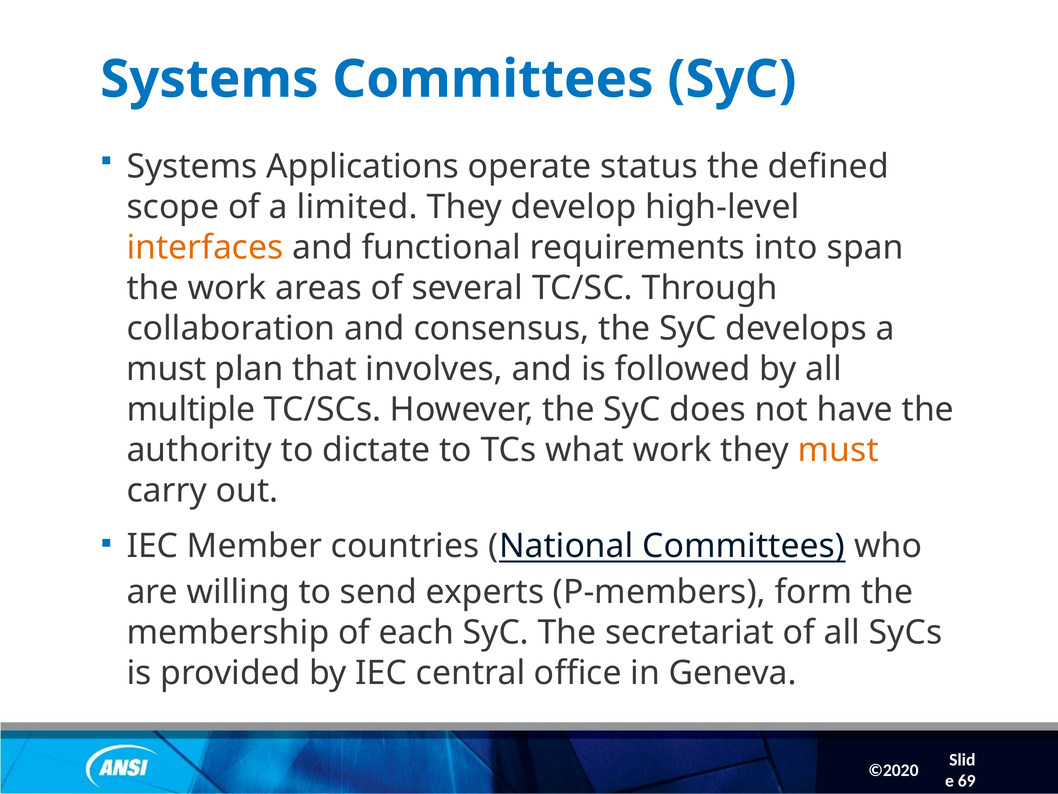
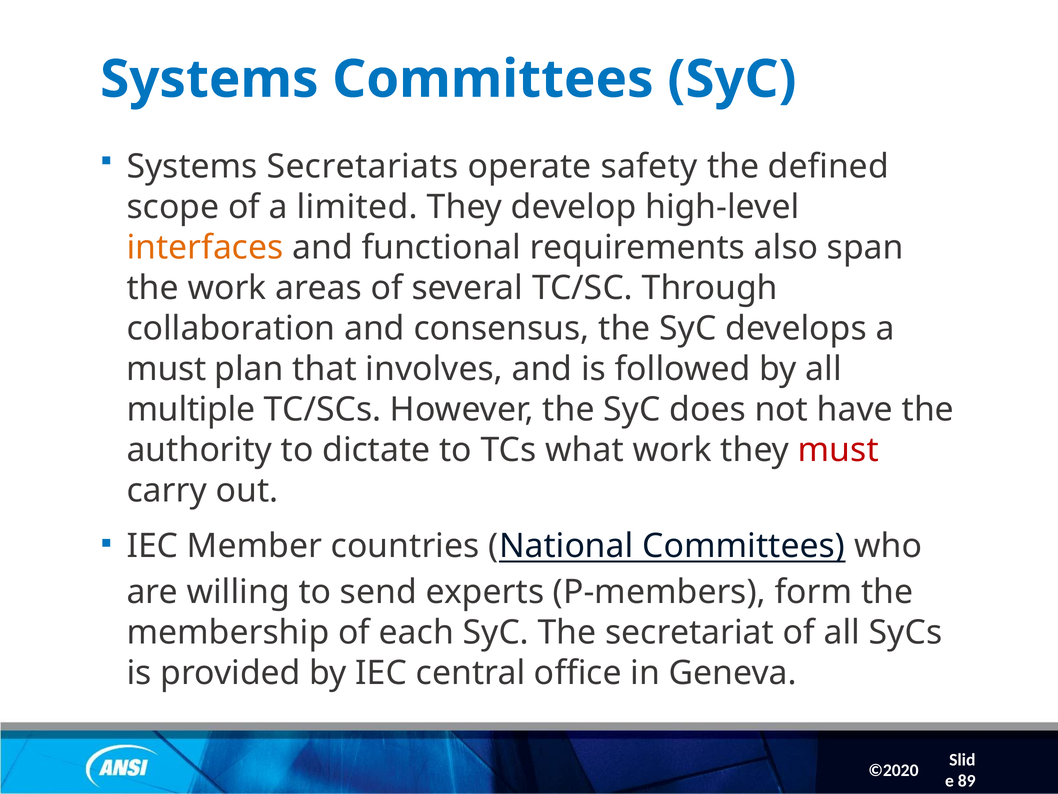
Applications: Applications -> Secretariats (363, 166)
status: status -> safety (649, 166)
into: into -> also (786, 247)
must colour: orange -> red (838, 450)
69: 69 -> 89 (967, 781)
